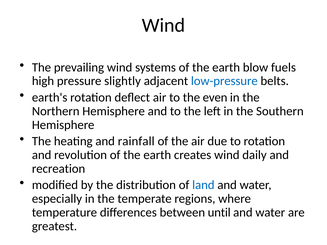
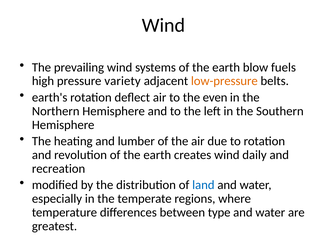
slightly: slightly -> variety (123, 81)
low-pressure colour: blue -> orange (224, 81)
rainfall: rainfall -> lumber (136, 141)
until: until -> type (219, 213)
